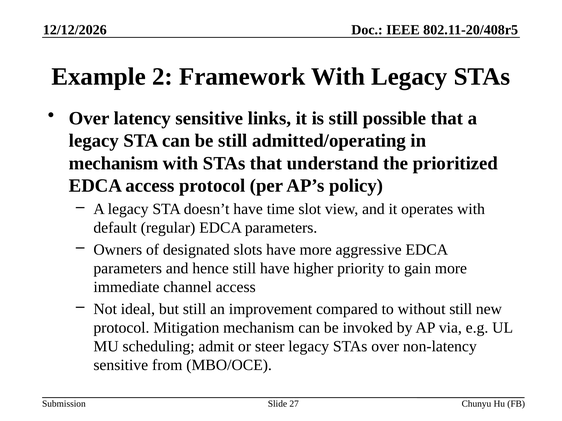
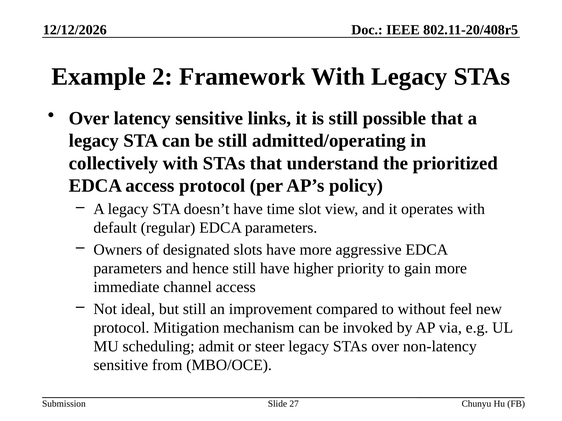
mechanism: mechanism -> collectively (114, 163)
without still: still -> feel (461, 309)
